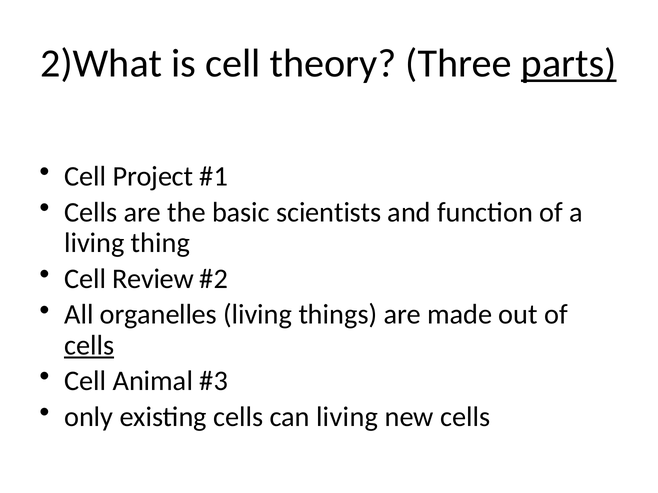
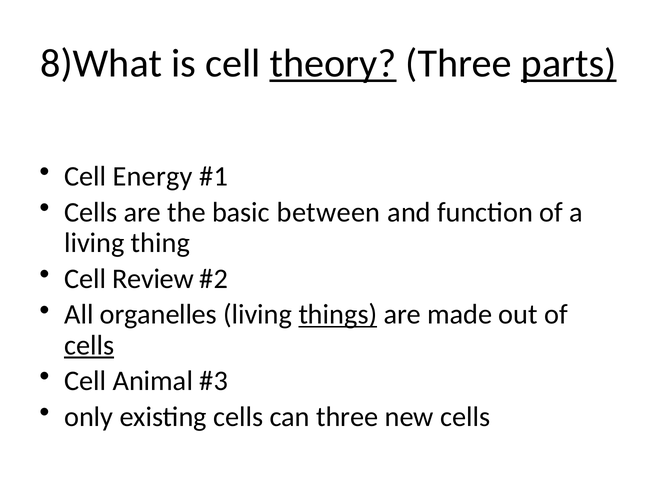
2)What: 2)What -> 8)What (101, 64)
theory underline: none -> present (333, 64)
Project: Project -> Energy (153, 177)
scientists: scientists -> between (329, 213)
things underline: none -> present (338, 315)
can living: living -> three (347, 417)
